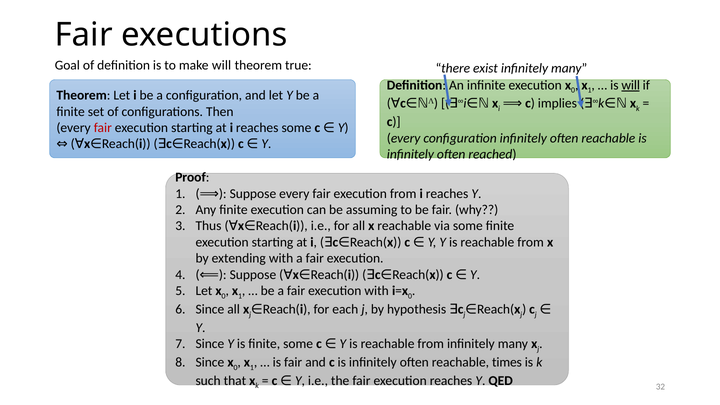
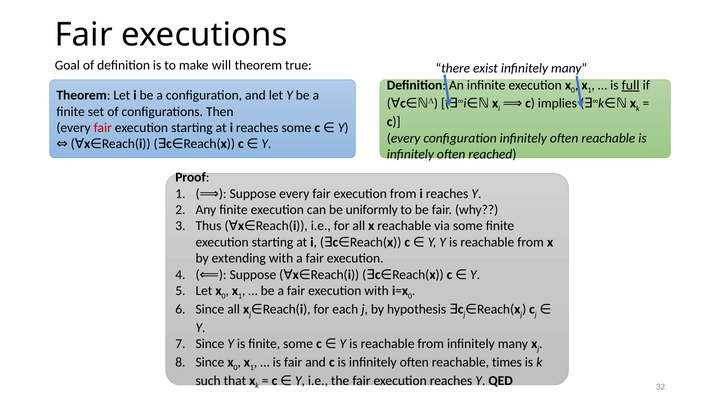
is will: will -> full (631, 85)
assuming: assuming -> uniformly (372, 210)
